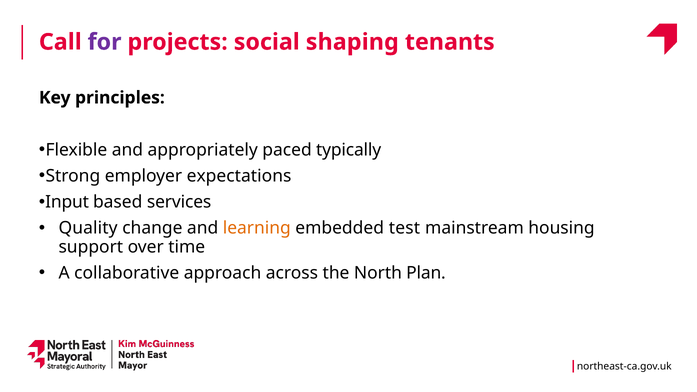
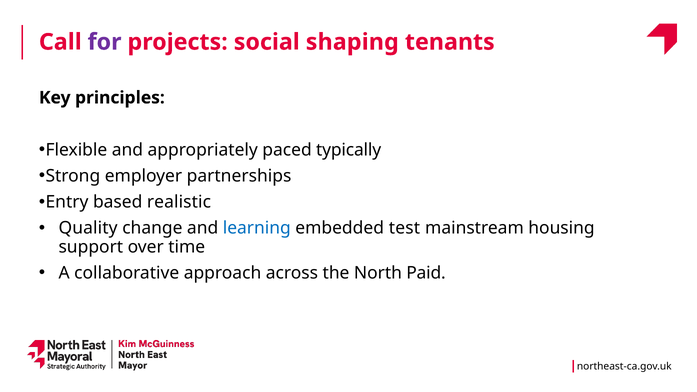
expectations: expectations -> partnerships (239, 176)
Input: Input -> Entry (67, 202)
services: services -> realistic (179, 202)
learning colour: orange -> blue (257, 228)
Plan: Plan -> Paid (426, 273)
